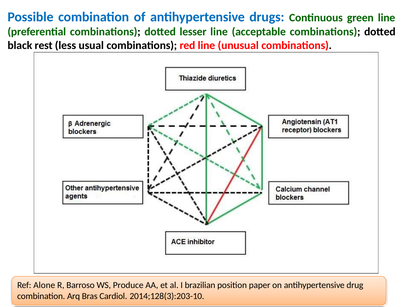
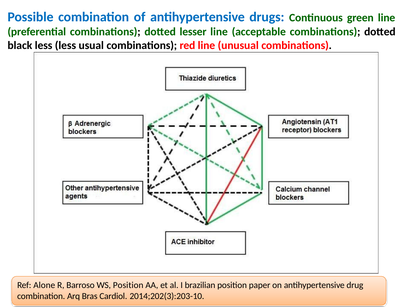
black rest: rest -> less (44, 46)
WS Produce: Produce -> Position (128, 286)
2014;128(3):203-10: 2014;128(3):203-10 -> 2014;202(3):203-10 (167, 297)
